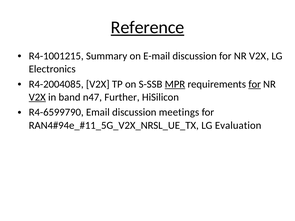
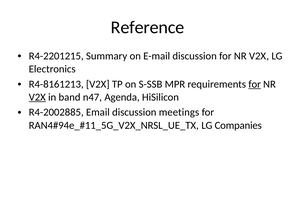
Reference underline: present -> none (148, 27)
R4-1001215: R4-1001215 -> R4-2201215 (56, 56)
R4-2004085: R4-2004085 -> R4-8161213 (56, 84)
MPR underline: present -> none (175, 84)
Further: Further -> Agenda (122, 97)
R4-6599790: R4-6599790 -> R4-2002885 (56, 112)
Evaluation: Evaluation -> Companies (238, 125)
